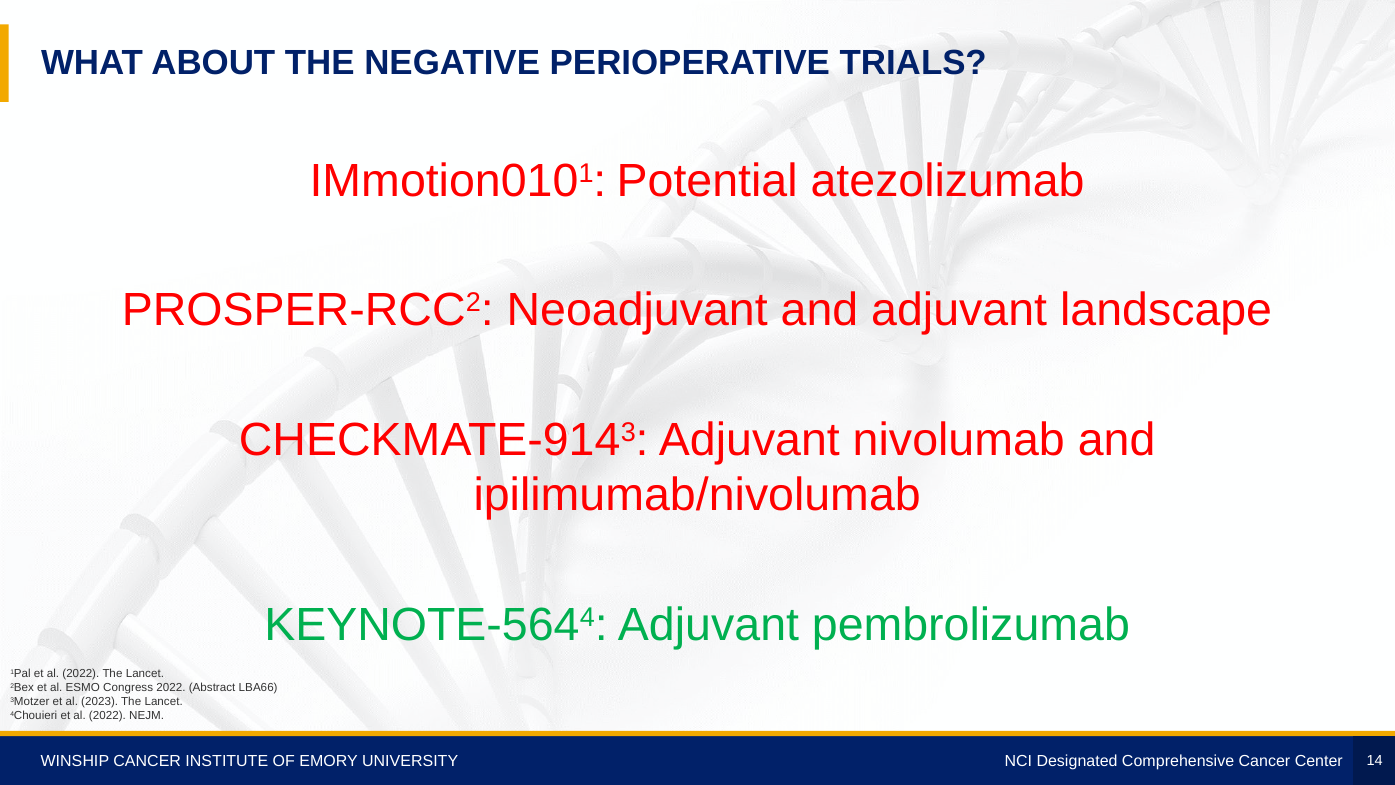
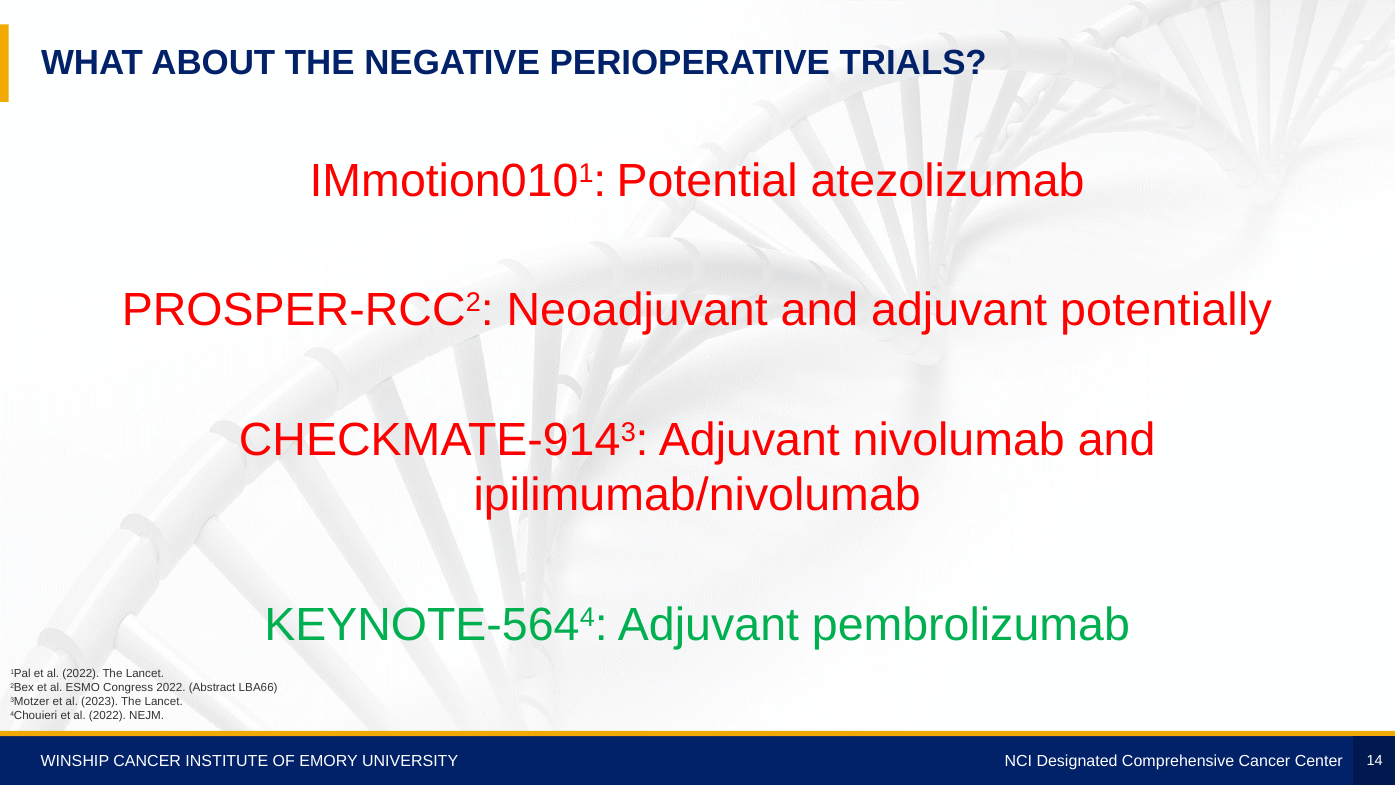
landscape: landscape -> potentially (1166, 310)
